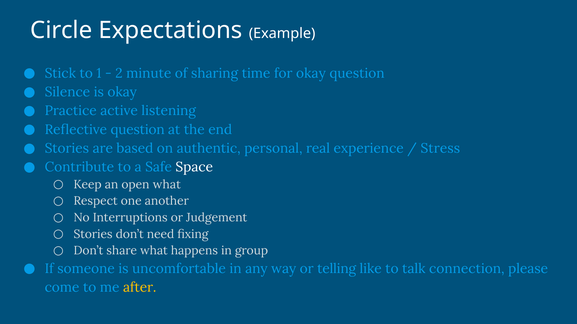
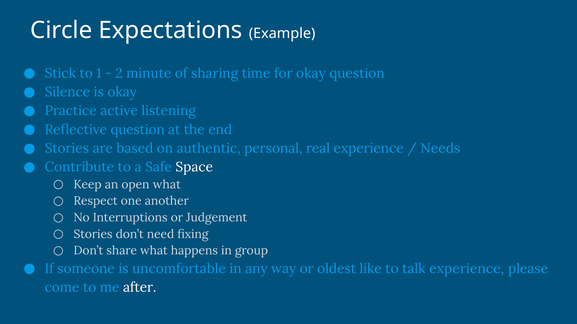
Stress: Stress -> Needs (440, 149)
telling: telling -> oldest (337, 269)
talk connection: connection -> experience (467, 269)
after colour: yellow -> white (140, 288)
